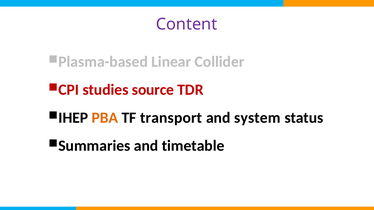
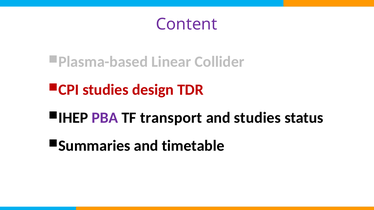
source: source -> design (153, 90)
PBA colour: orange -> purple (105, 118)
and system: system -> studies (257, 118)
